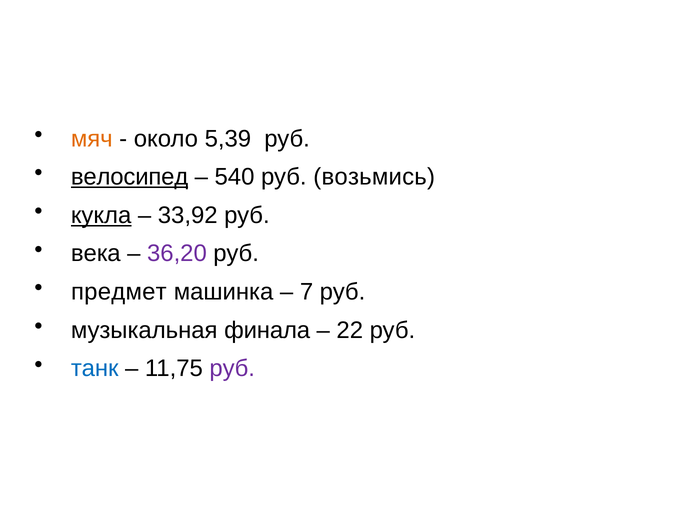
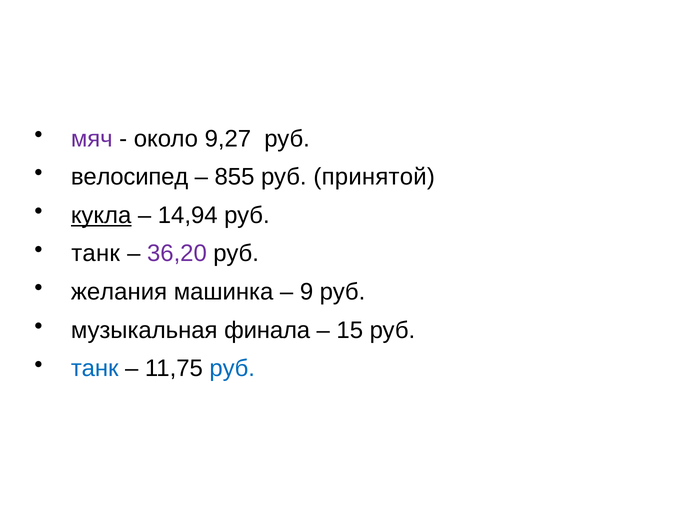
мяч colour: orange -> purple (92, 139)
5,39: 5,39 -> 9,27 (228, 139)
велосипед underline: present -> none (130, 177)
540: 540 -> 855 (235, 177)
возьмись: возьмись -> принятой (374, 177)
33,92: 33,92 -> 14,94 (188, 215)
века: века -> танк (96, 253)
предмет: предмет -> желания (119, 292)
7: 7 -> 9 (307, 292)
22: 22 -> 15 (350, 330)
руб colour: purple -> blue (232, 368)
